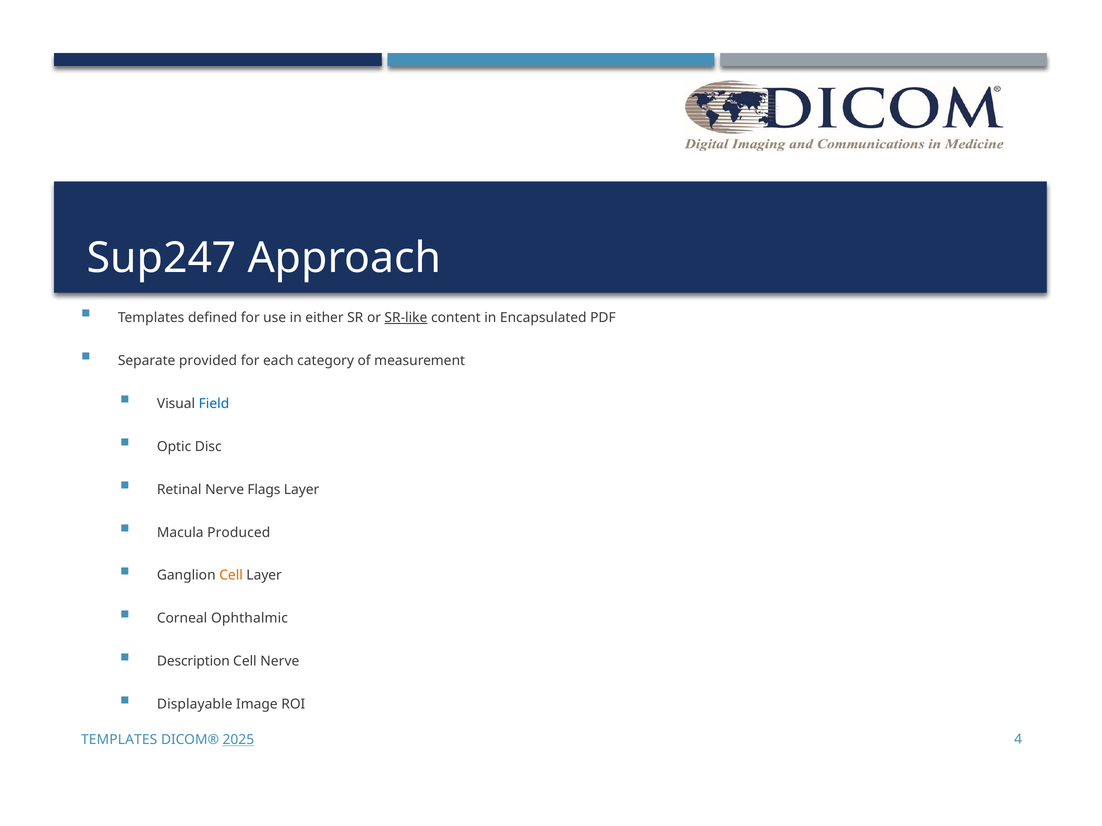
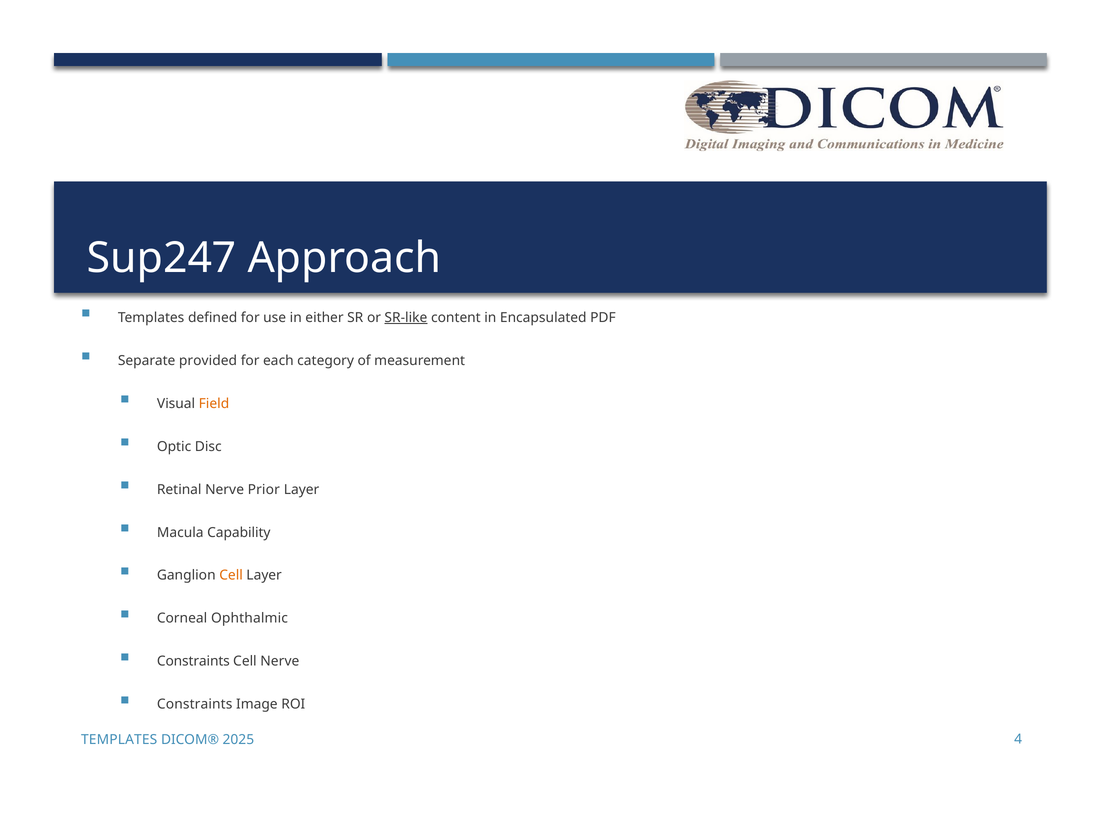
Field colour: blue -> orange (214, 404)
Flags: Flags -> Prior (264, 490)
Produced: Produced -> Capability (239, 533)
Description: Description -> Constraints (193, 662)
Displayable: Displayable -> Constraints (195, 705)
2025 underline: present -> none (238, 740)
